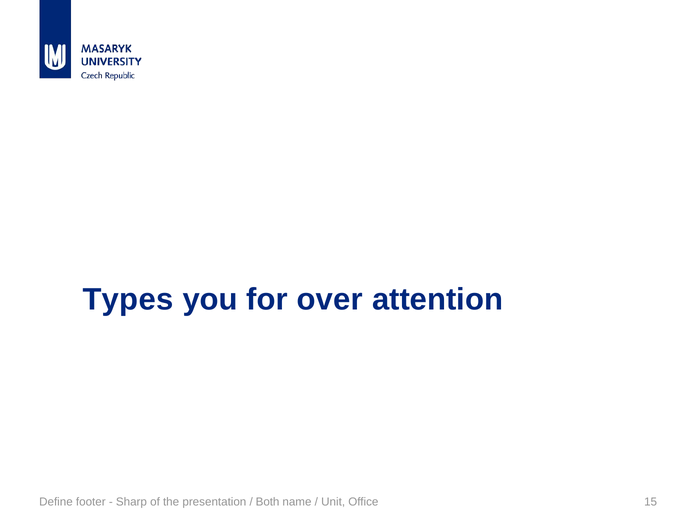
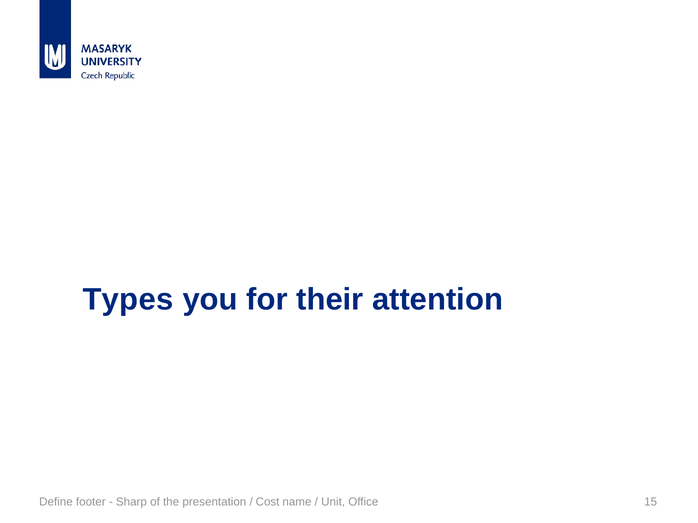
over: over -> their (330, 300)
Both: Both -> Cost (268, 502)
